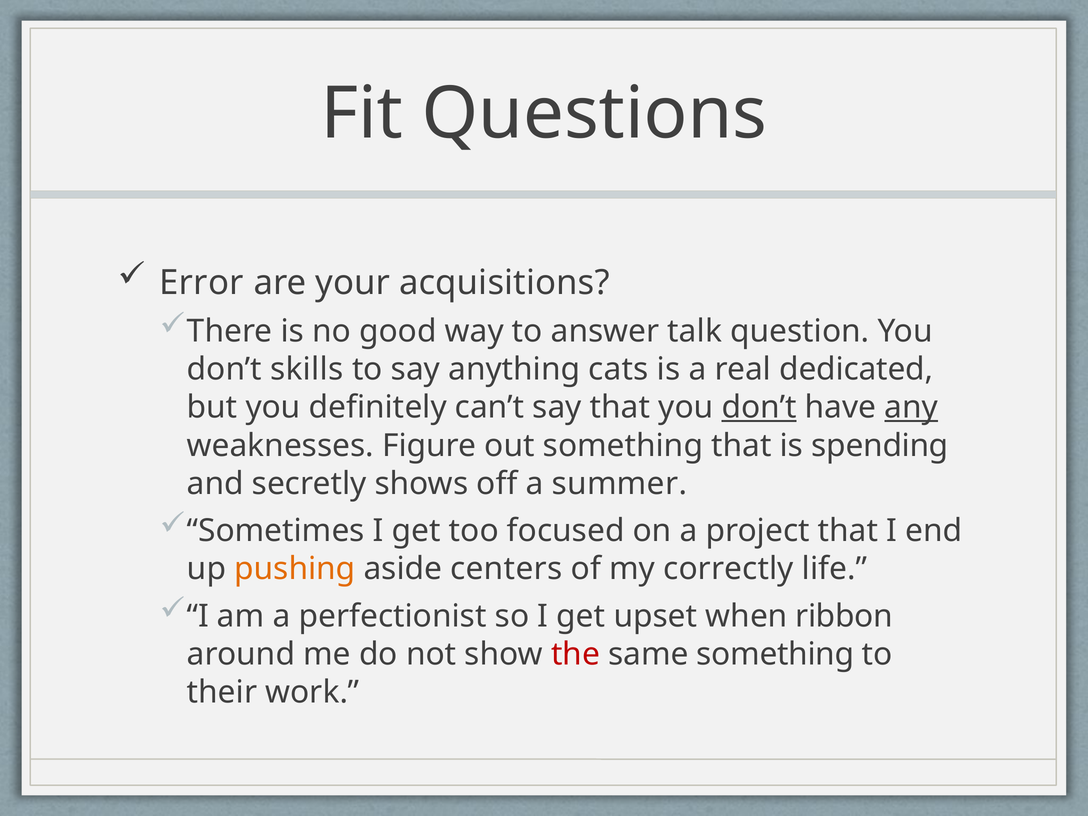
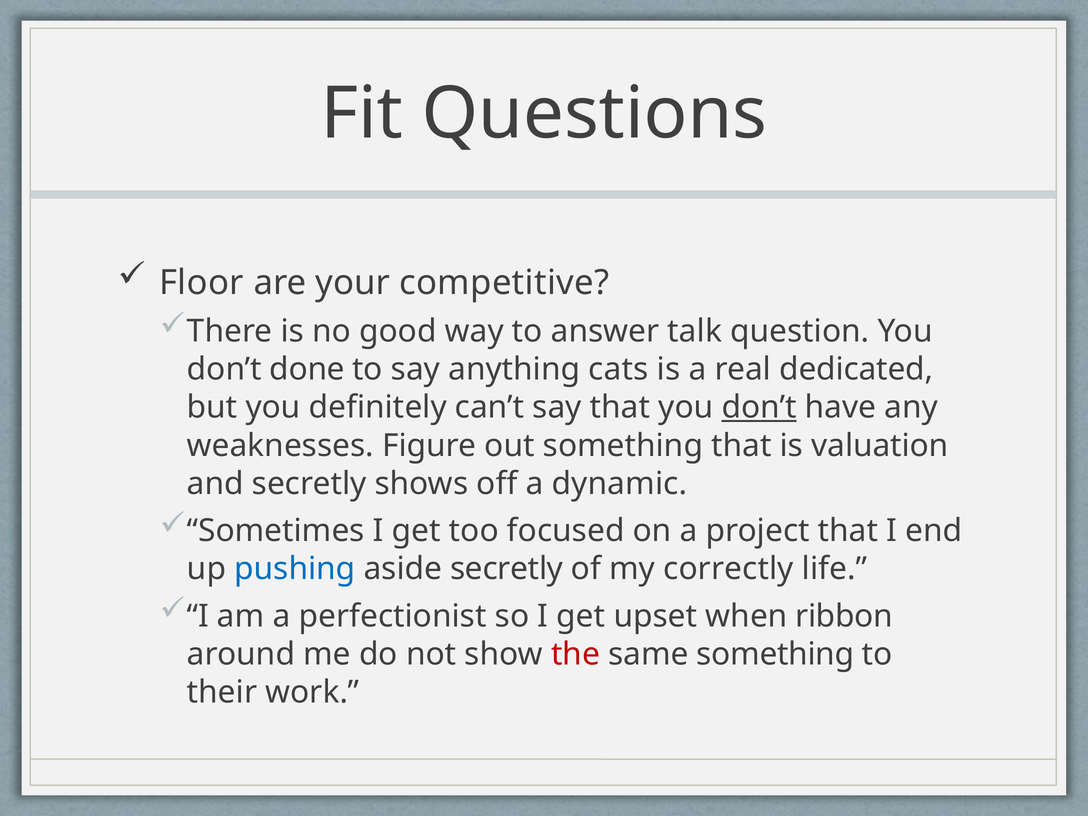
Error: Error -> Floor (201, 283)
acquisitions: acquisitions -> competitive (504, 283)
skills: skills -> done (307, 369)
any underline: present -> none (911, 408)
spending: spending -> valuation (880, 446)
summer: summer -> dynamic (619, 484)
pushing colour: orange -> blue (295, 569)
aside centers: centers -> secretly (507, 569)
